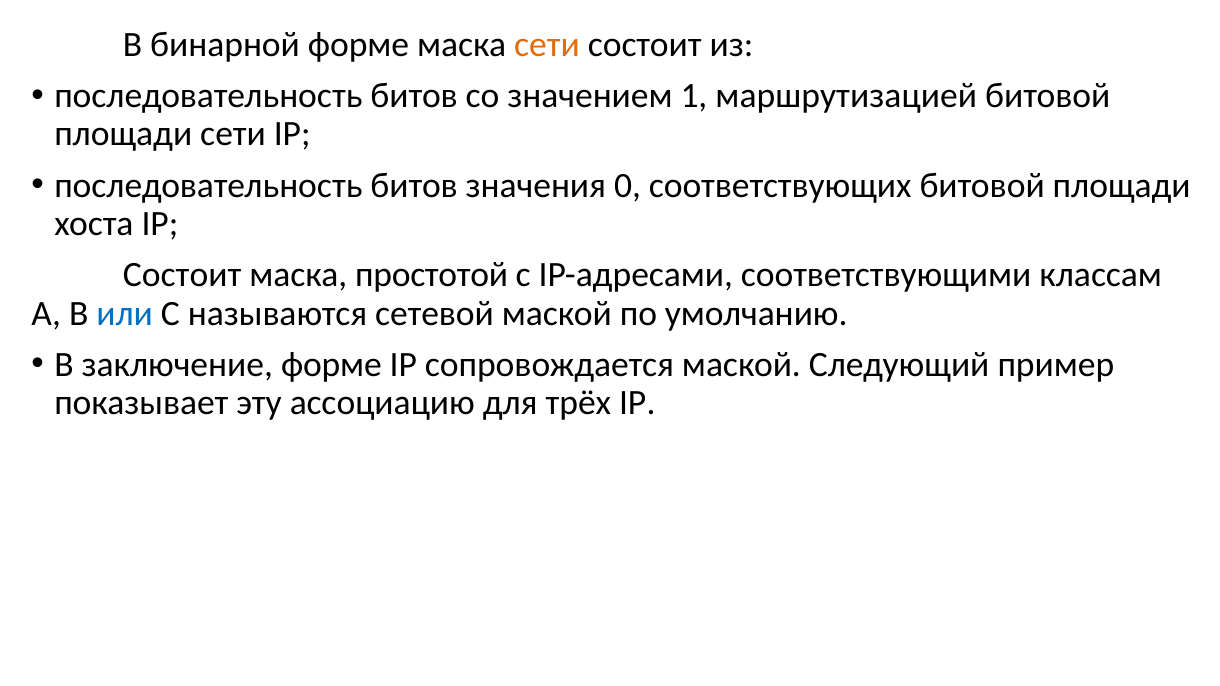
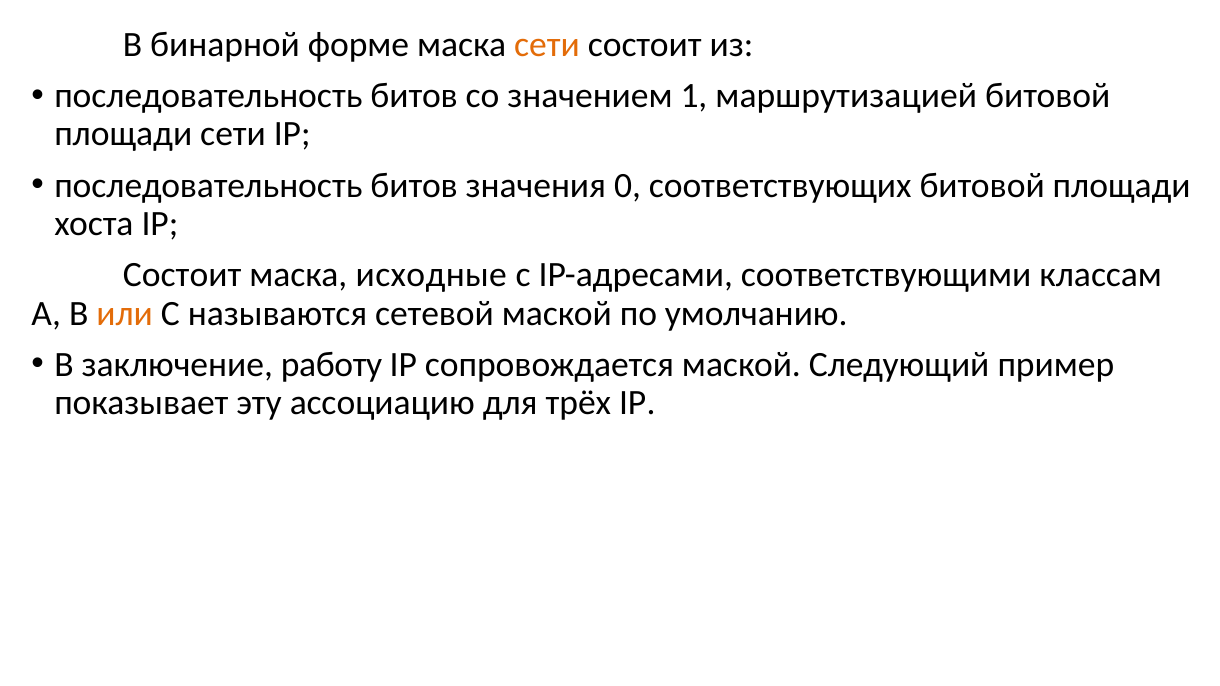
простотой: простотой -> исходные (431, 275)
или colour: blue -> orange (125, 313)
заключение форме: форме -> работу (332, 365)
